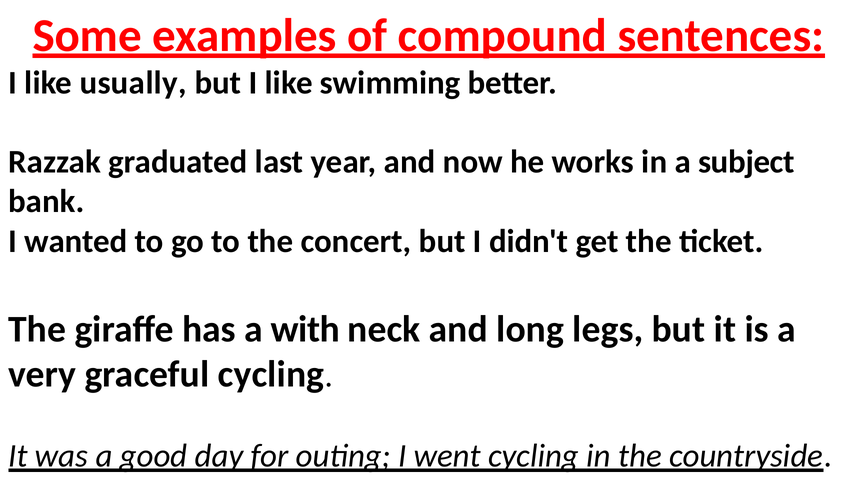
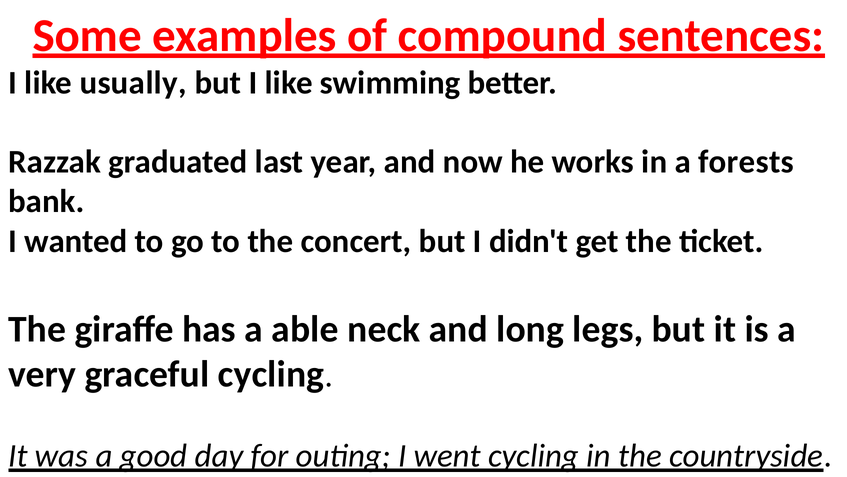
subject: subject -> forests (746, 162)
with: with -> able (305, 329)
